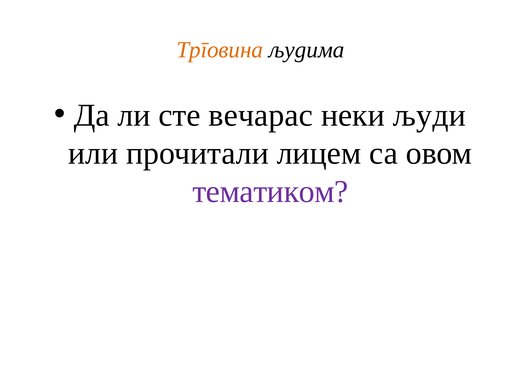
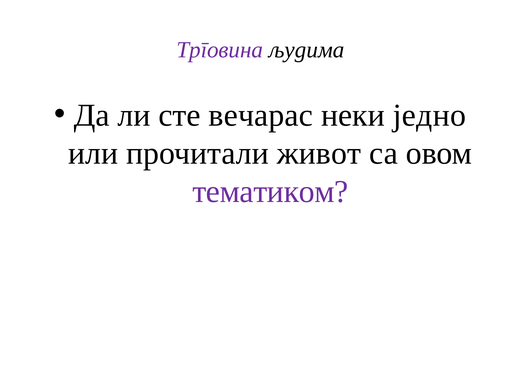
Трговина colour: orange -> purple (220, 50)
људи: људи -> једно (429, 115)
лицем: лицем -> живот (319, 153)
